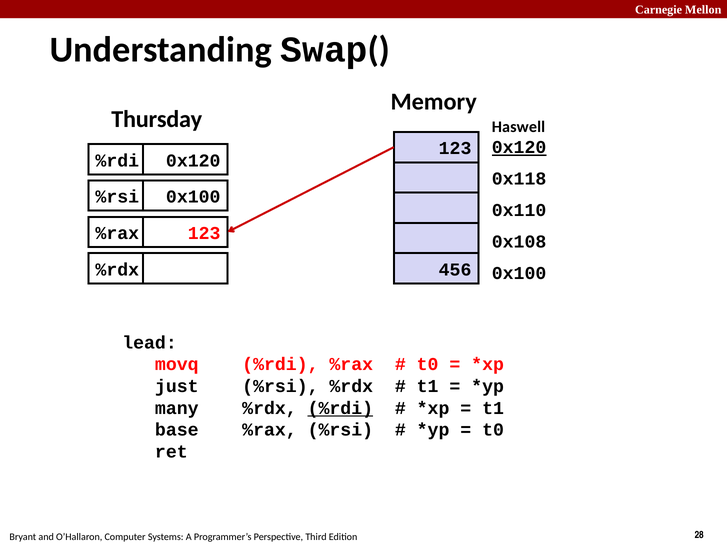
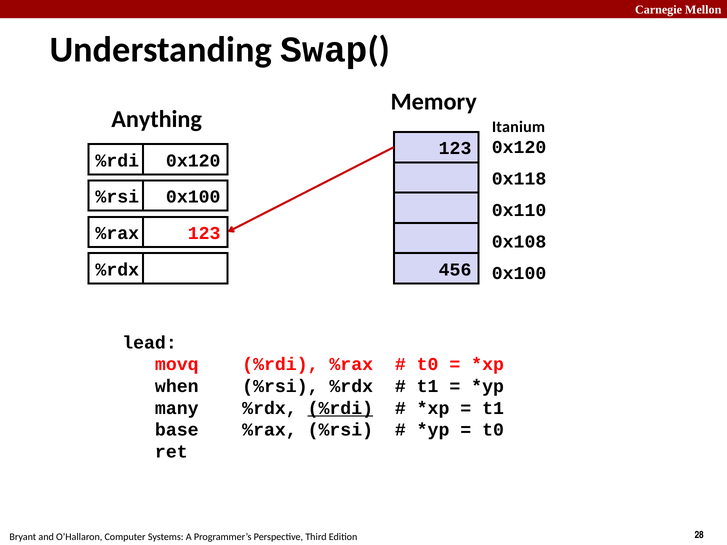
Thursday: Thursday -> Anything (157, 119)
Haswell: Haswell -> Itanium (518, 127)
0x120 underline: present -> none (519, 147)
just: just -> when (177, 386)
